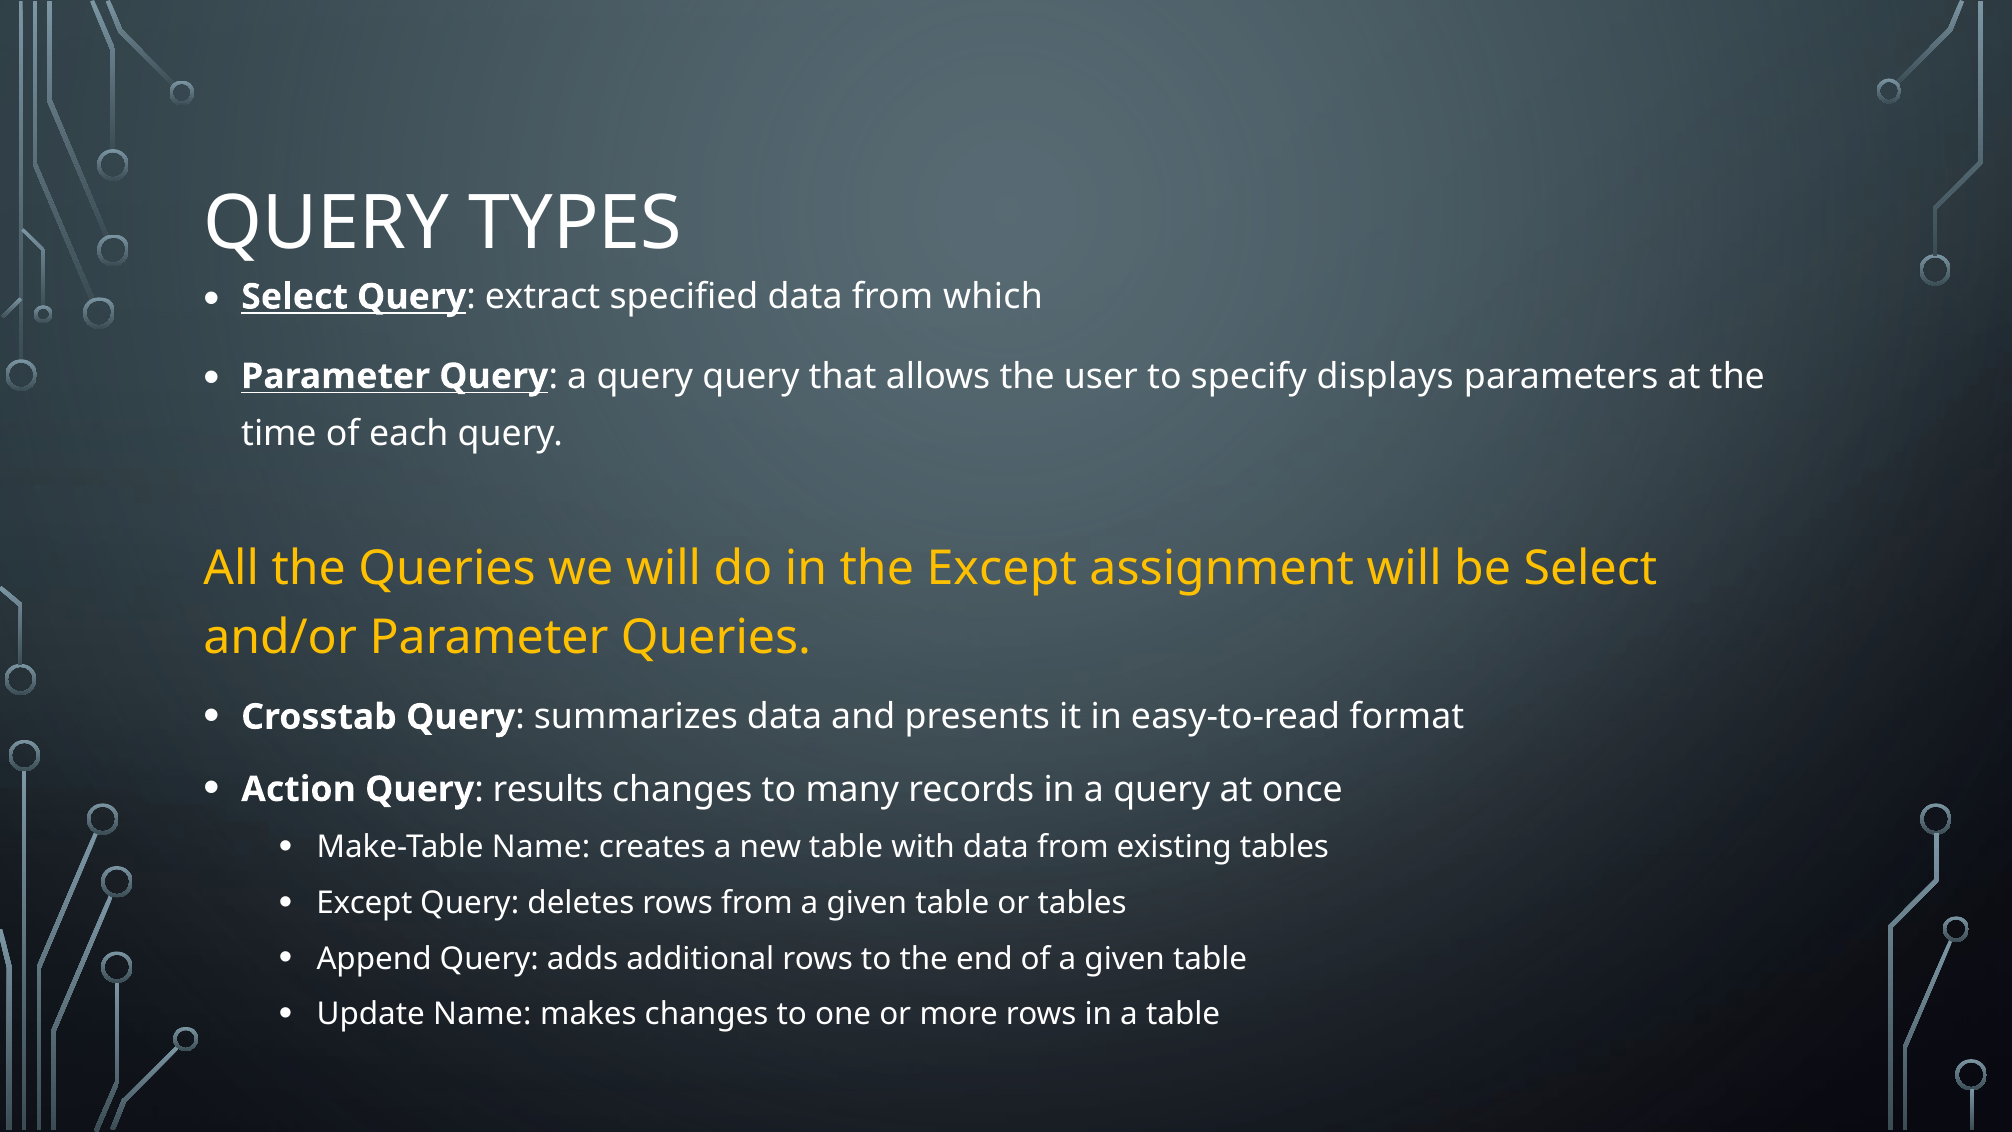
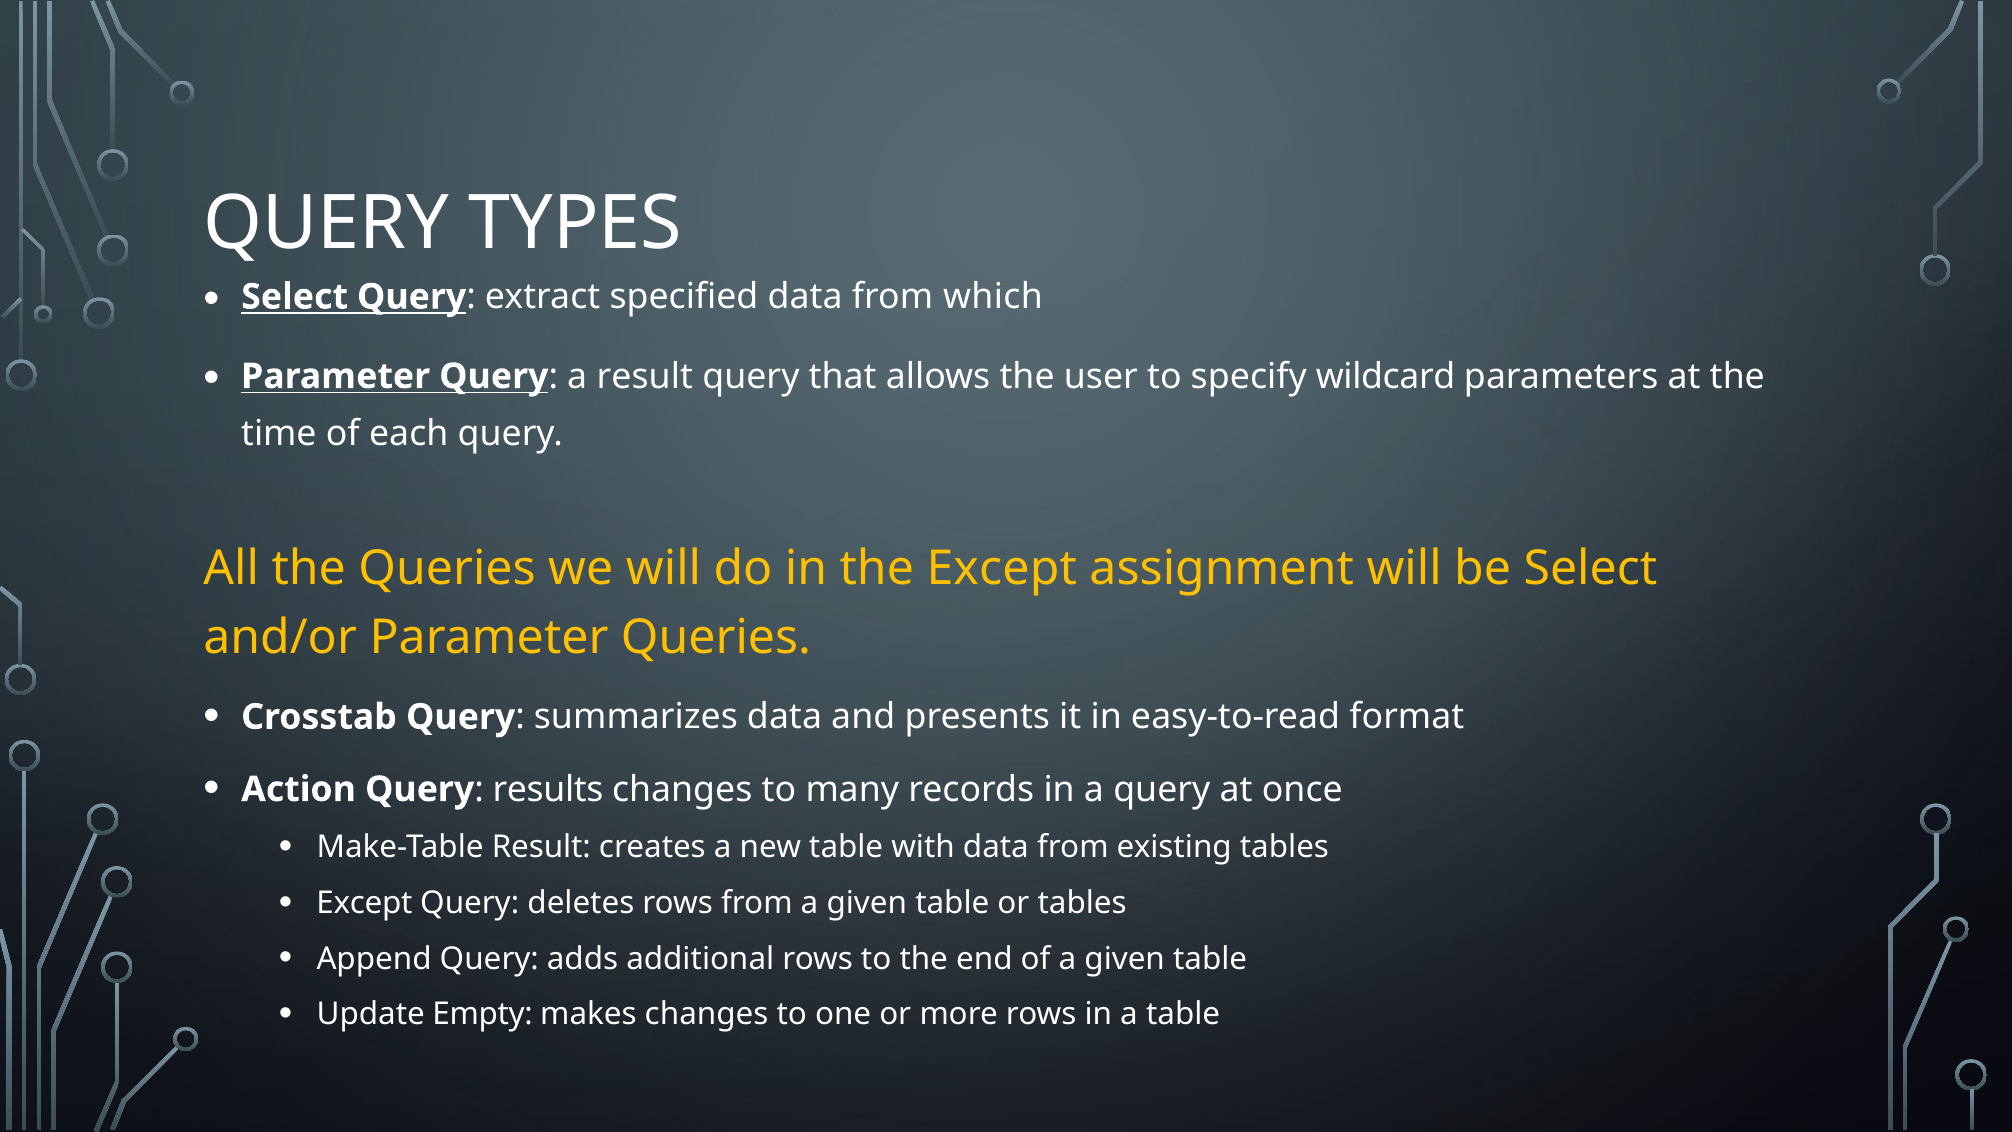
Query a query: query -> result (645, 376)
displays: displays -> wildcard (1386, 376)
Make-Table Name: Name -> Result (541, 847)
Update Name: Name -> Empty (483, 1014)
